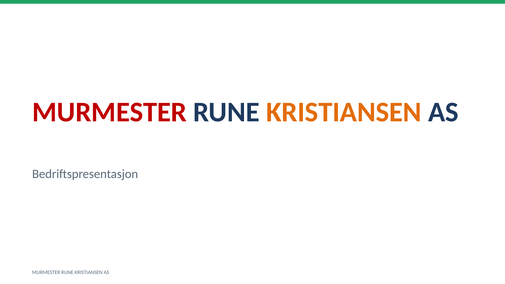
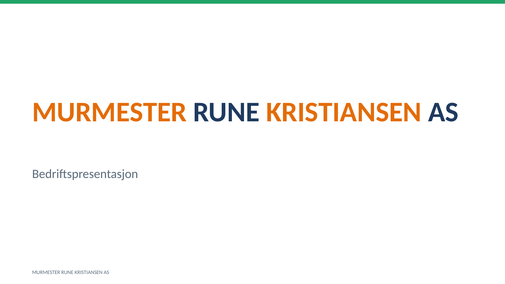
MURMESTER colour: red -> orange (110, 112)
